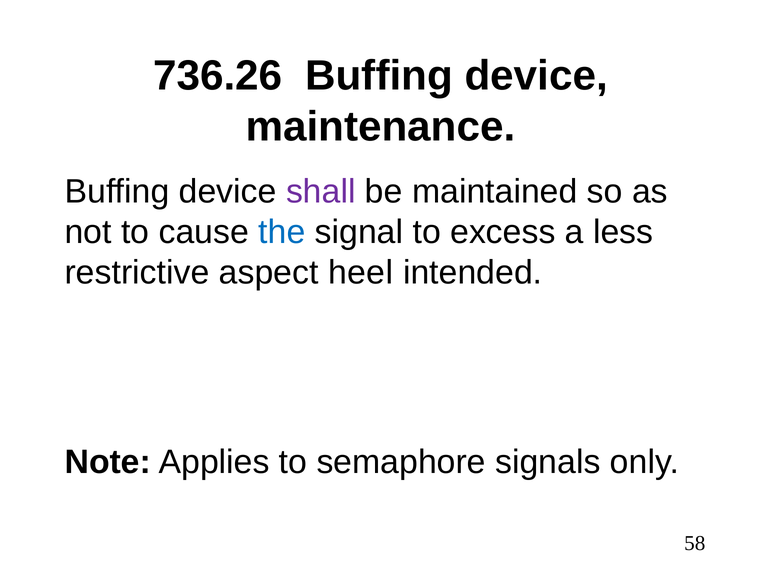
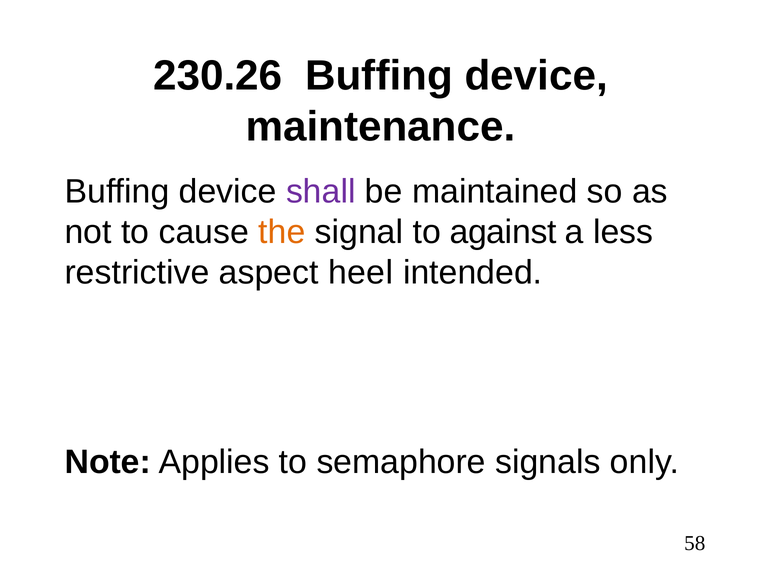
736.26: 736.26 -> 230.26 (218, 76)
the colour: blue -> orange (282, 232)
excess: excess -> against (503, 232)
